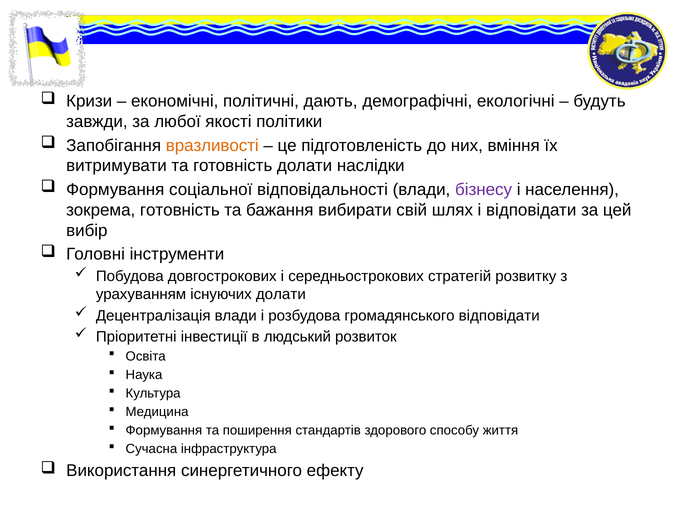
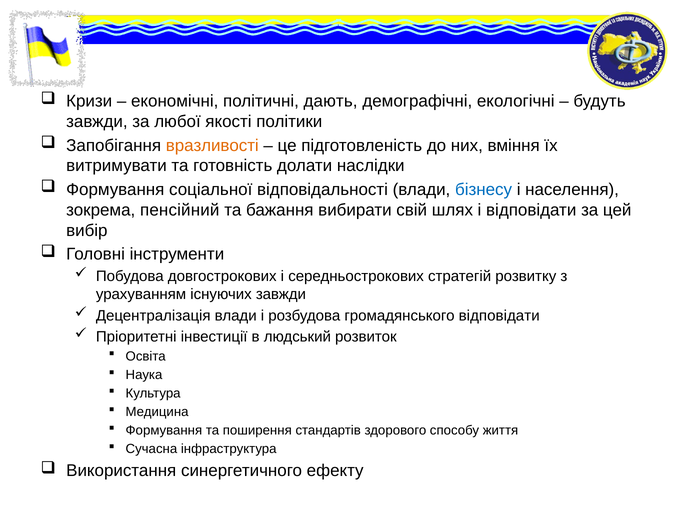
бізнесу colour: purple -> blue (484, 189)
зокрема готовність: готовність -> пенсійний (180, 210)
існуючих долати: долати -> завжди (281, 294)
